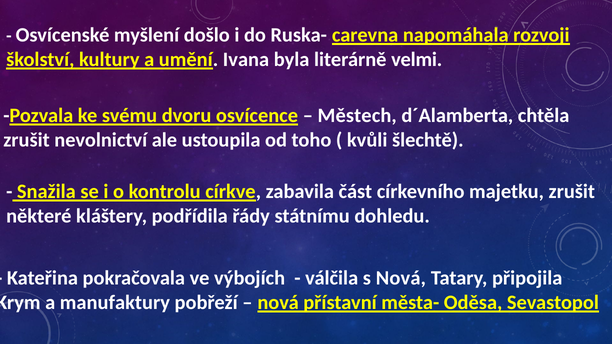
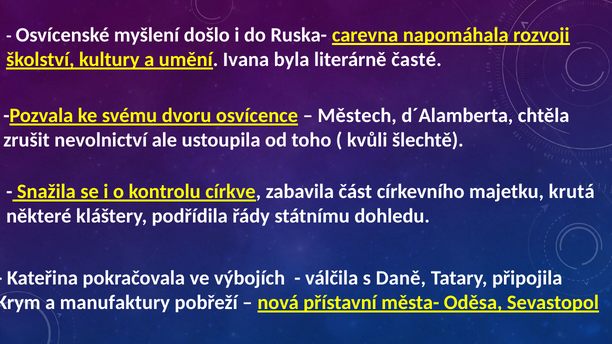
velmi: velmi -> časté (417, 60)
majetku zrušit: zrušit -> krutá (572, 192)
s Nová: Nová -> Daně (401, 278)
